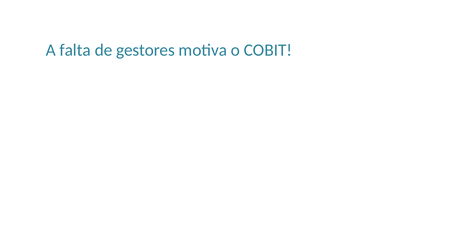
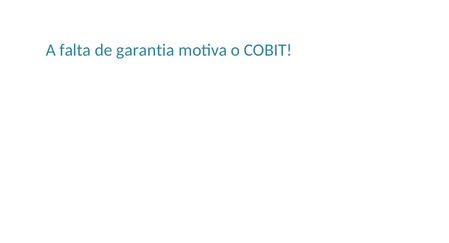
gestores: gestores -> garantia (145, 50)
